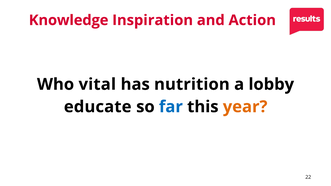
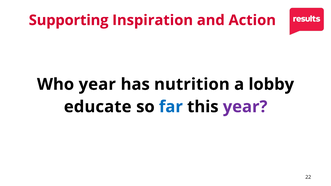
Knowledge: Knowledge -> Supporting (69, 20)
Who vital: vital -> year (97, 84)
year colour: orange -> purple (245, 107)
